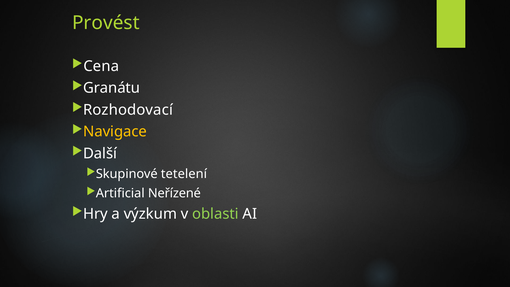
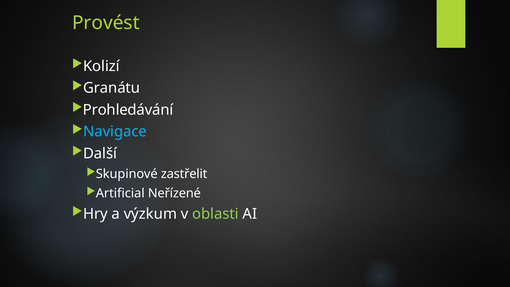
Cena: Cena -> Kolizí (101, 66)
Rozhodovací: Rozhodovací -> Prohledávání (128, 110)
Navigace colour: yellow -> light blue (115, 132)
tetelení: tetelení -> zastřelit (184, 174)
